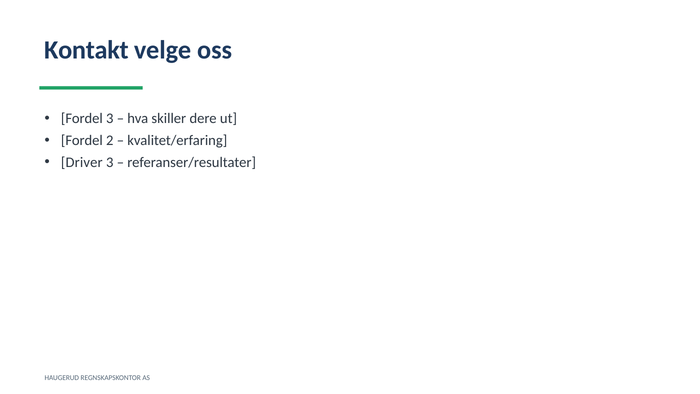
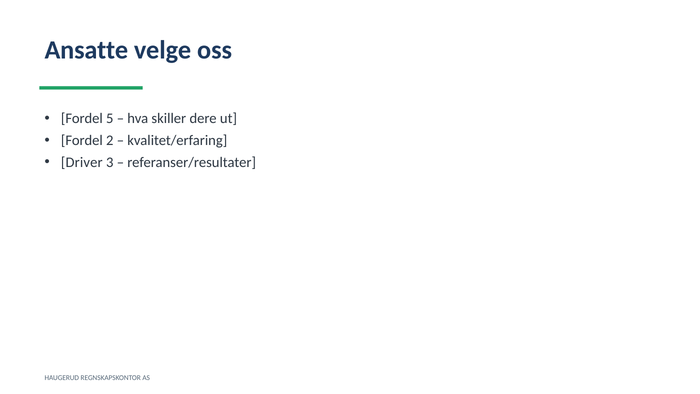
Kontakt: Kontakt -> Ansatte (86, 50)
Fordel 3: 3 -> 5 (110, 119)
